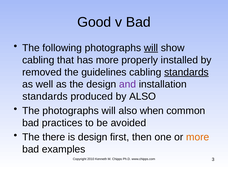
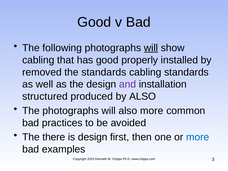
has more: more -> good (107, 60)
the guidelines: guidelines -> standards (104, 72)
standards underline: present -> none (186, 72)
standards: standards -> structured (45, 96)
also when: when -> more (152, 111)
more colour: orange -> blue (198, 137)
